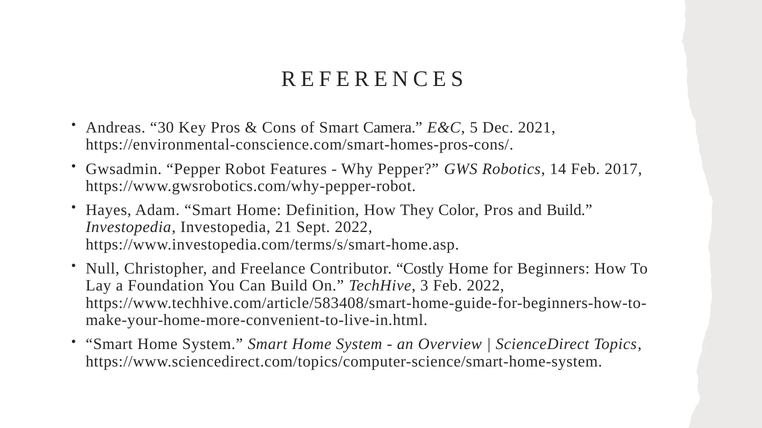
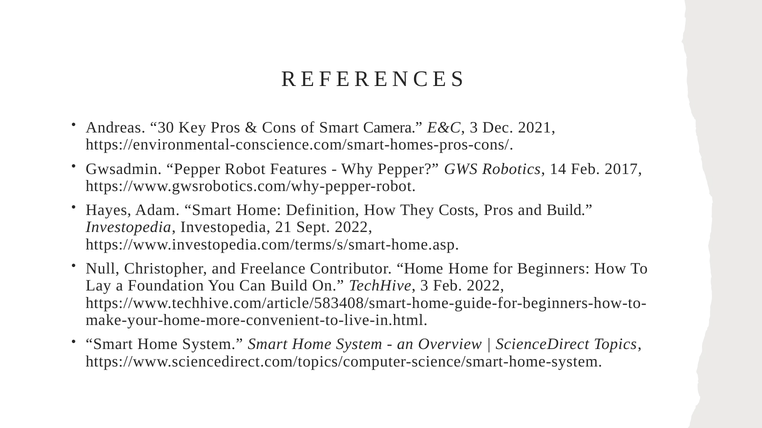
E&C 5: 5 -> 3 (474, 128)
Color: Color -> Costs (459, 210)
Contributor Costly: Costly -> Home (420, 269)
